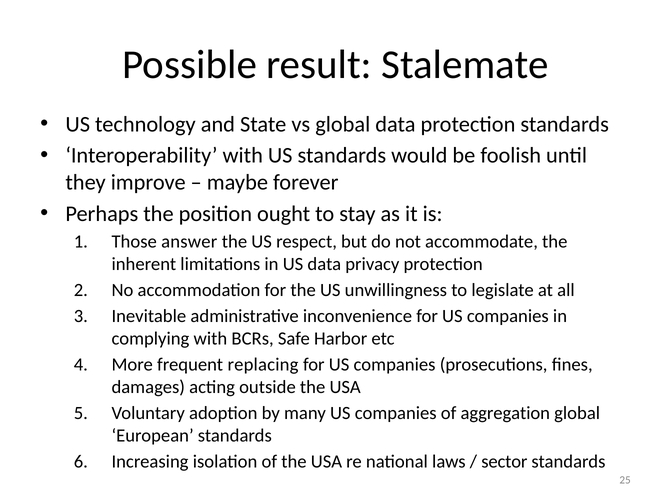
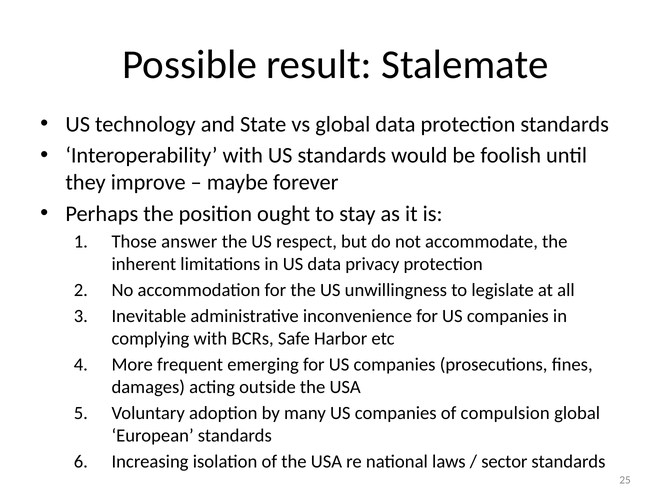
replacing: replacing -> emerging (263, 365)
aggregation: aggregation -> compulsion (505, 413)
